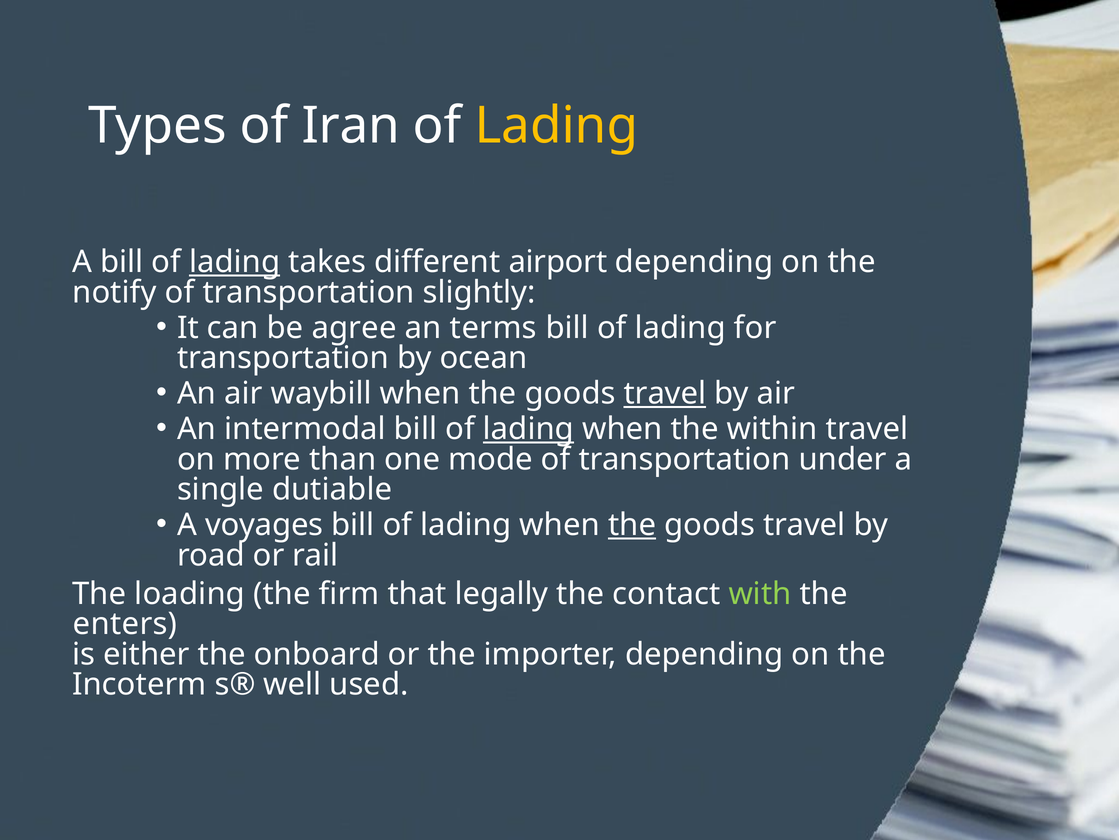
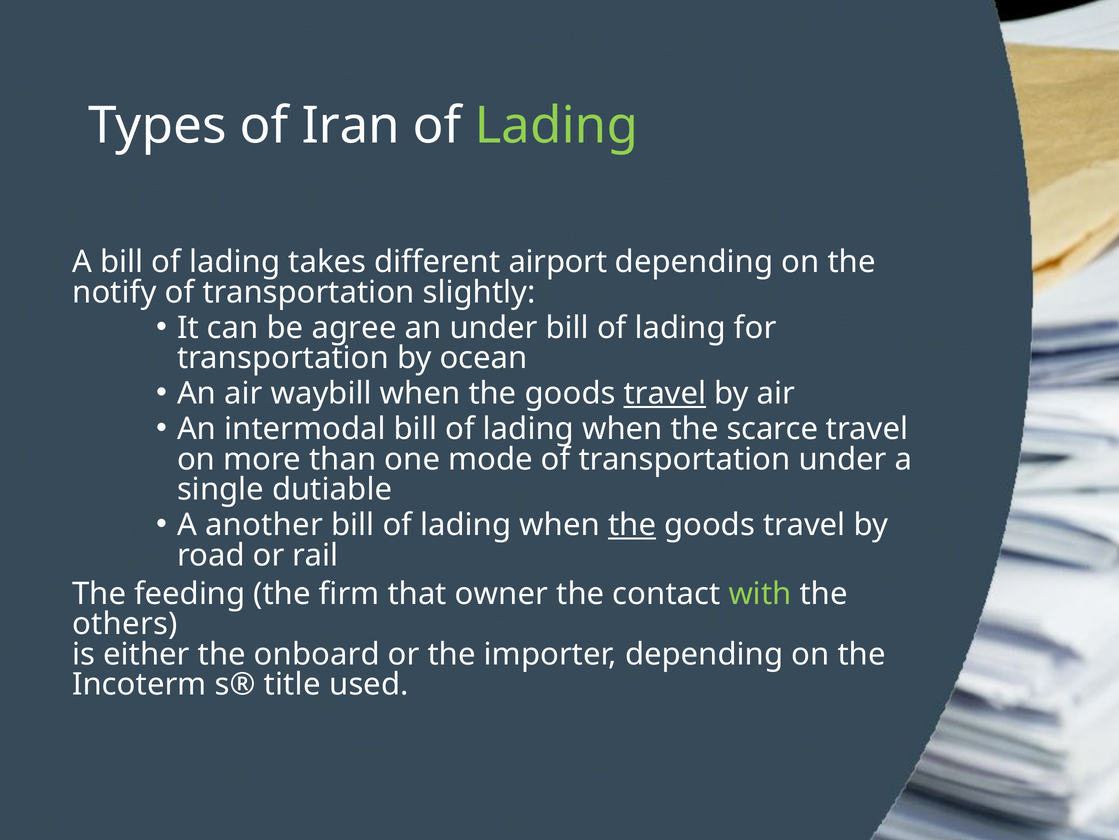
Lading colour: yellow -> light green (556, 125)
lading underline: present -> none (235, 262)
an terms: terms -> under (494, 328)
lading underline: present -> none (528, 429)
within: within -> scarce (772, 429)
voyages: voyages -> another (264, 525)
loading: loading -> feeding (190, 593)
legally: legally -> owner (501, 593)
enters: enters -> others (125, 624)
well: well -> title (292, 684)
